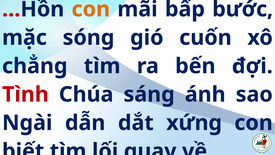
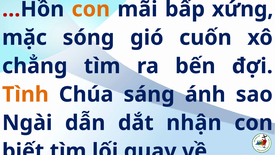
bước: bước -> xứng (243, 9)
Tình colour: red -> orange (25, 94)
xứng: xứng -> nhận (194, 123)
